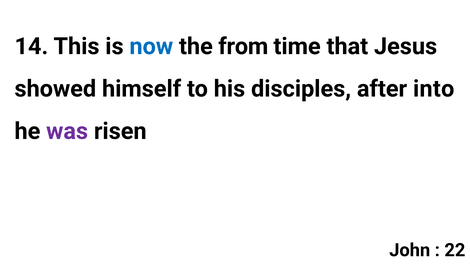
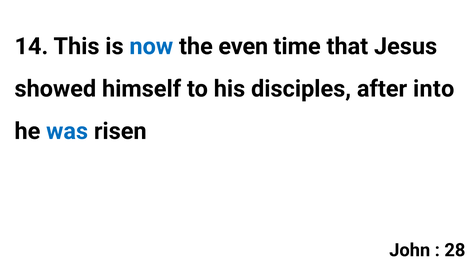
from: from -> even (243, 46)
was colour: purple -> blue (67, 131)
22: 22 -> 28 (455, 250)
